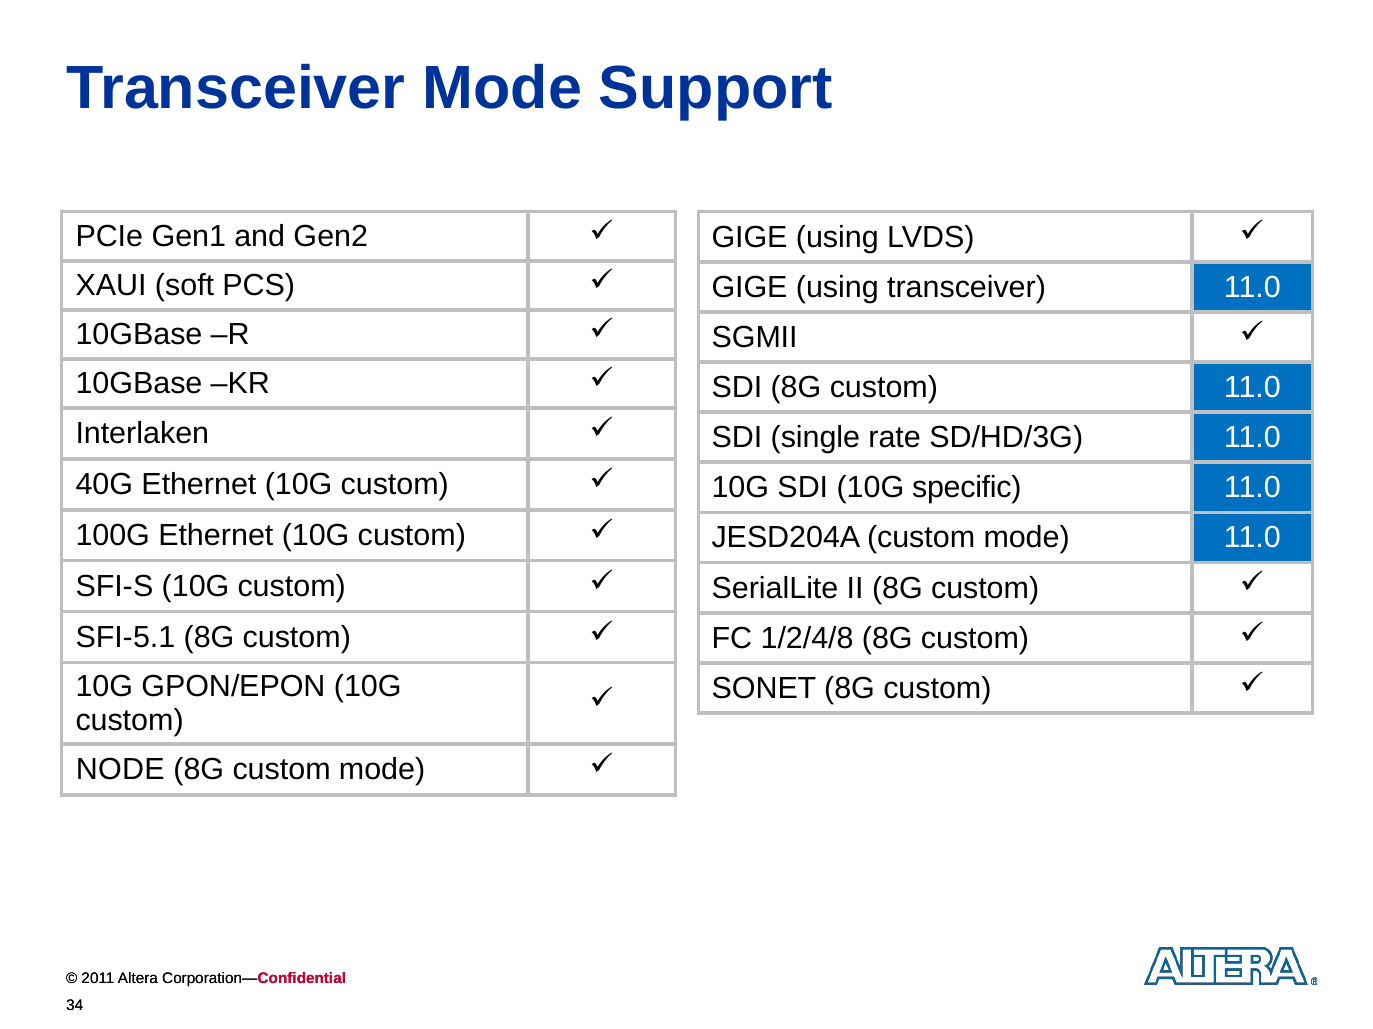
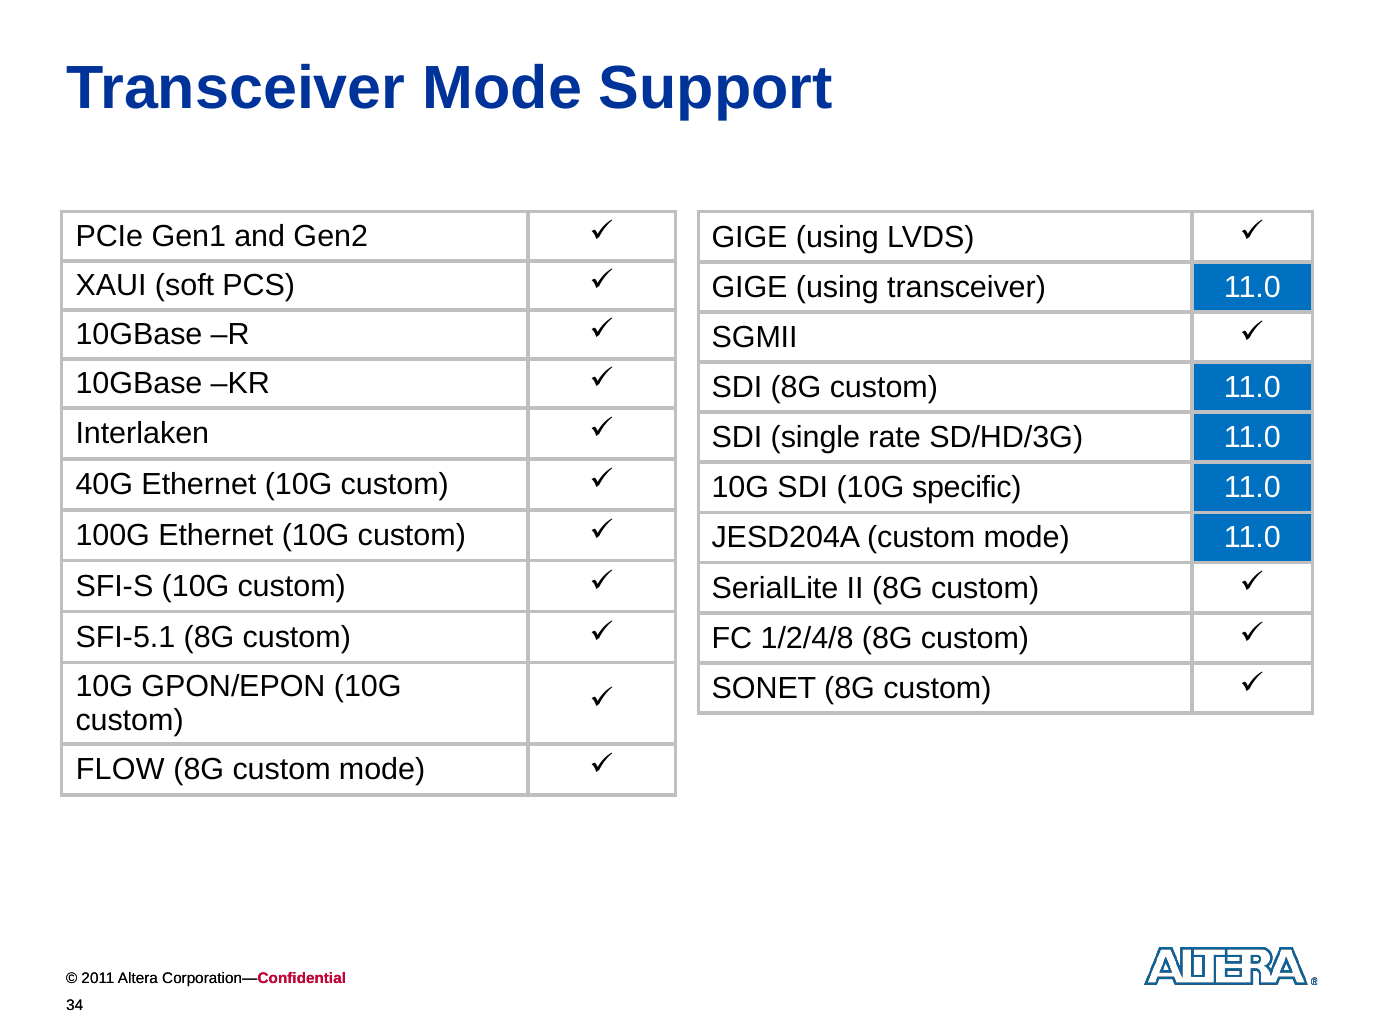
NODE: NODE -> FLOW (120, 770)
